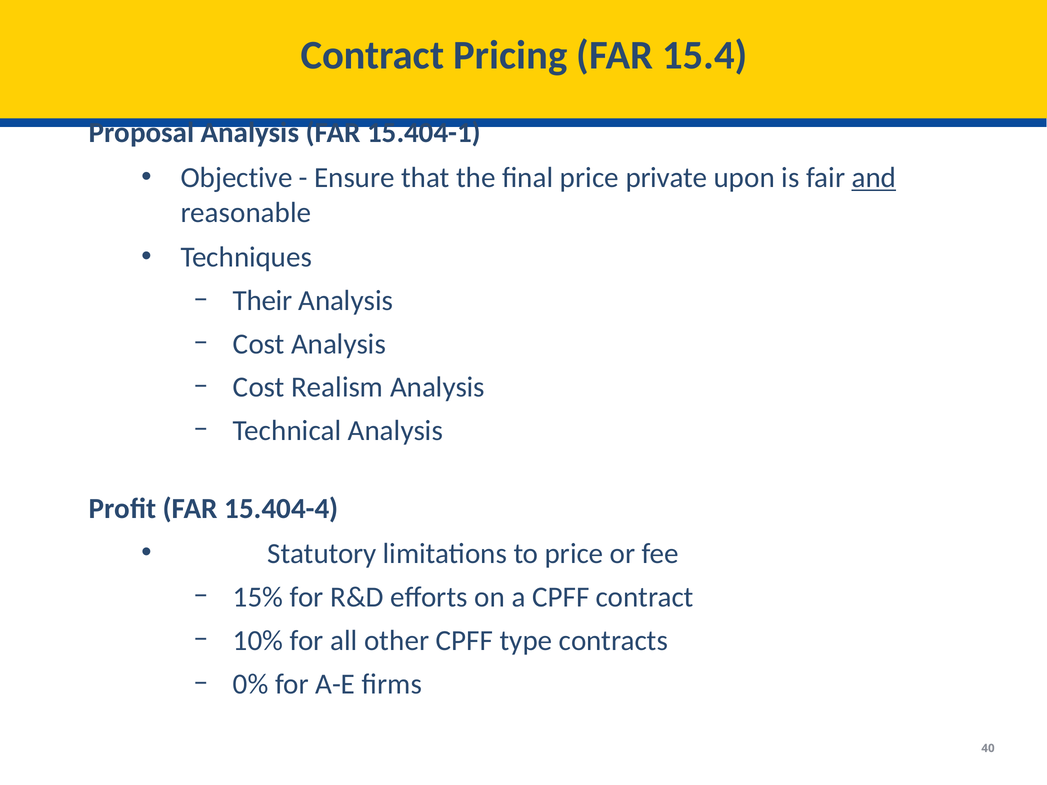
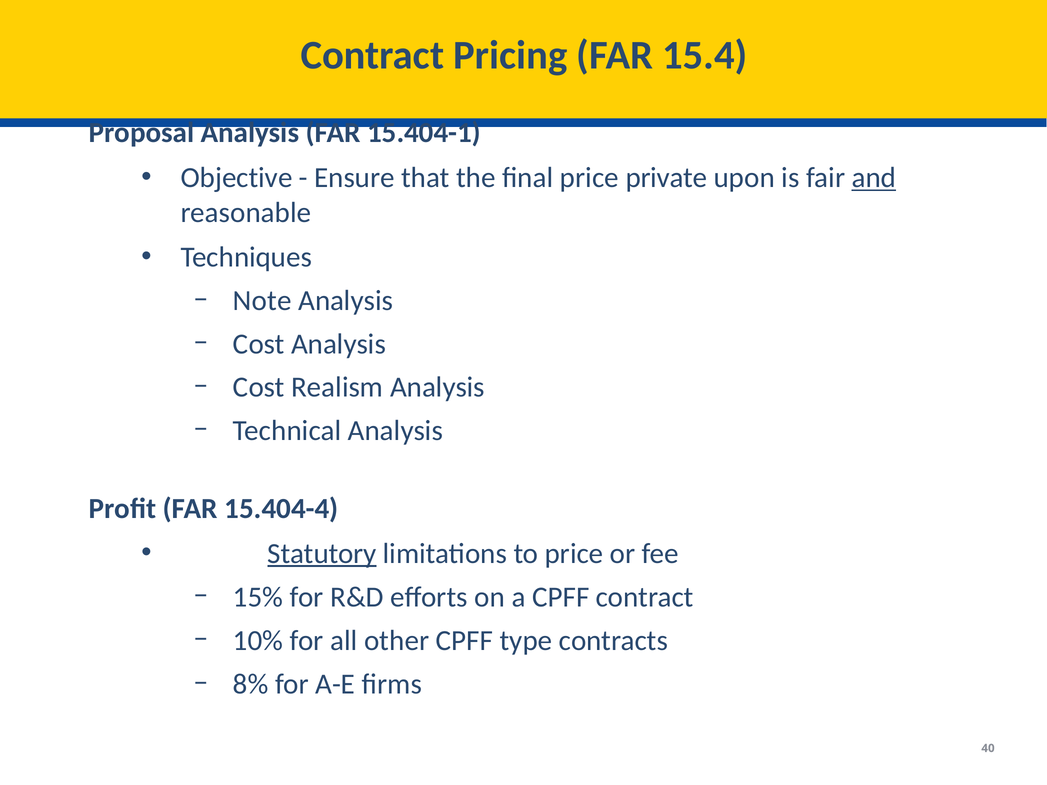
Their: Their -> Note (262, 301)
Statutory underline: none -> present (322, 554)
0%: 0% -> 8% (251, 684)
